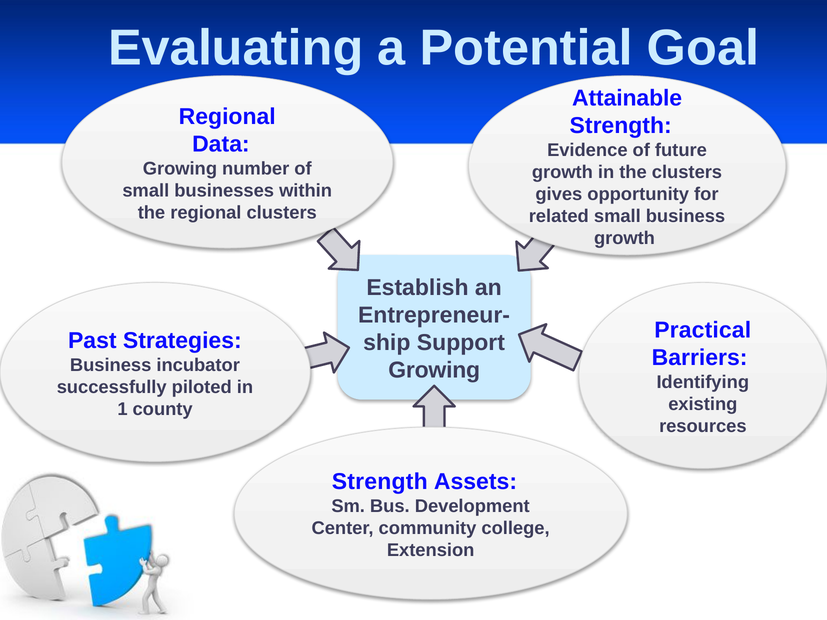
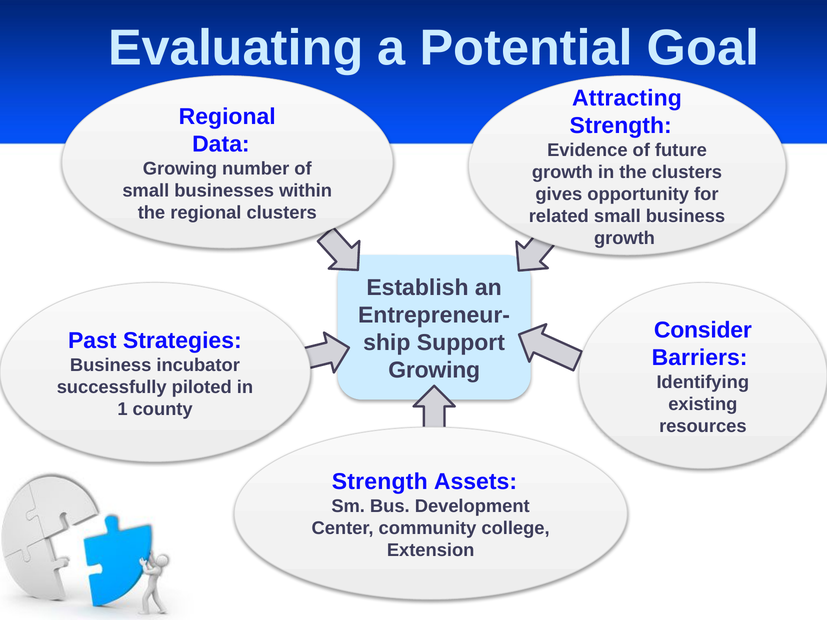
Attainable: Attainable -> Attracting (627, 98)
Practical: Practical -> Consider (703, 330)
